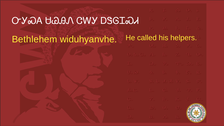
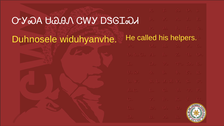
Bethlehem: Bethlehem -> Duhnosele (35, 39)
